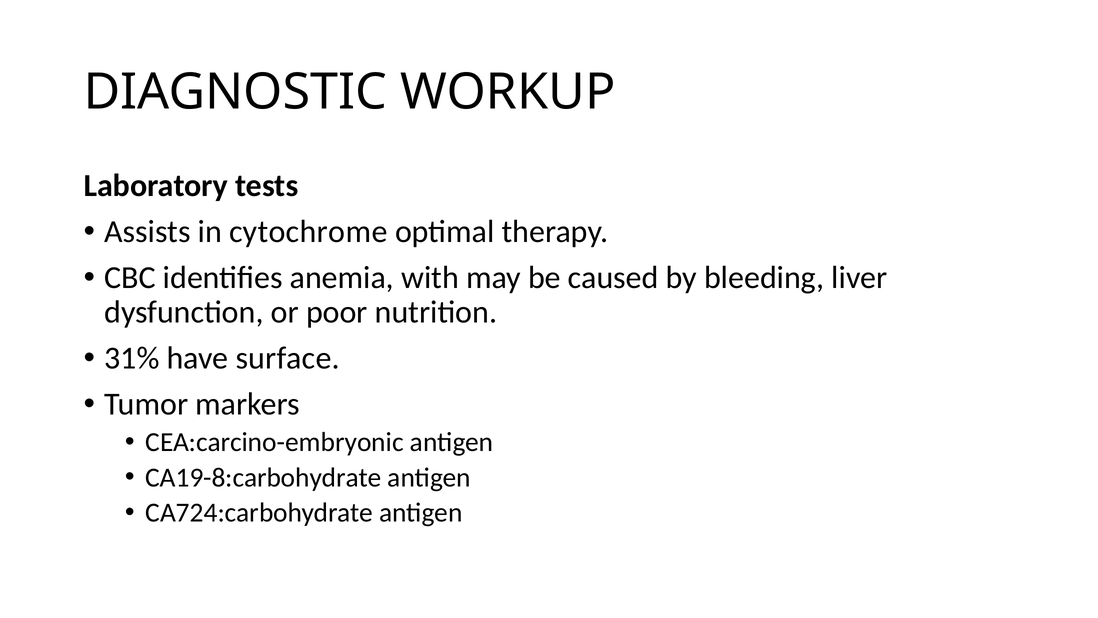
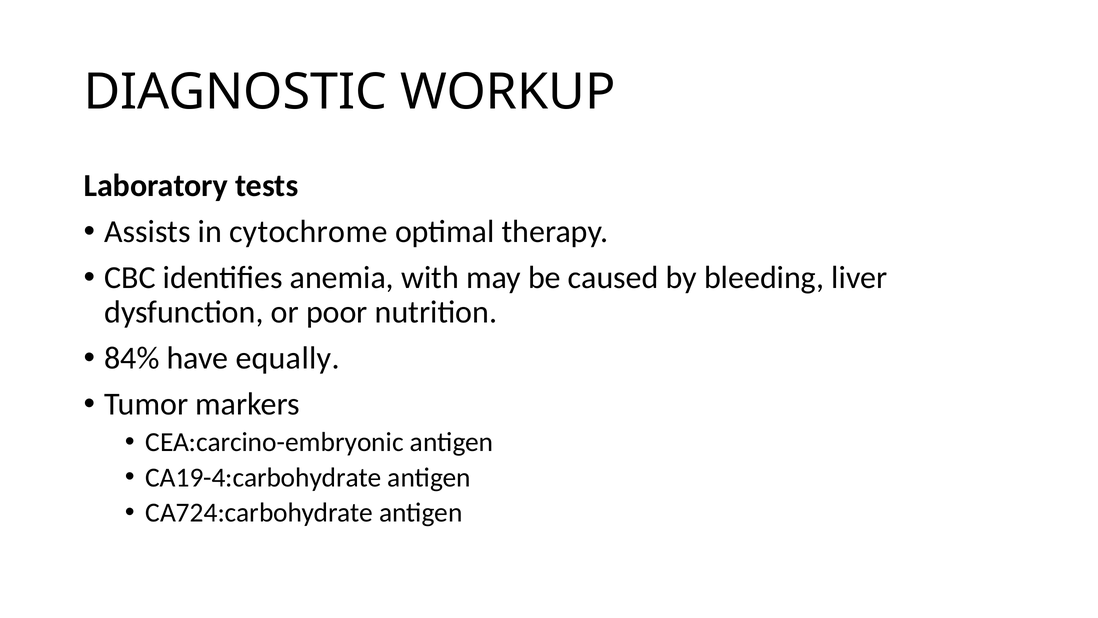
31%: 31% -> 84% (132, 358)
surface: surface -> equally (288, 358)
CA19-8:carbohydrate: CA19-8:carbohydrate -> CA19-4:carbohydrate (263, 477)
